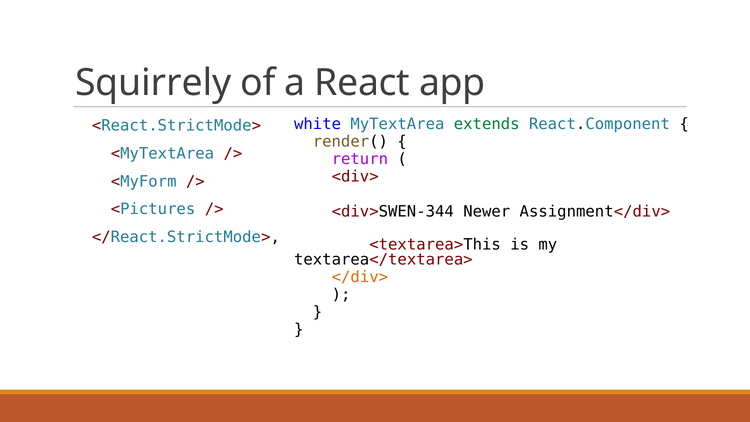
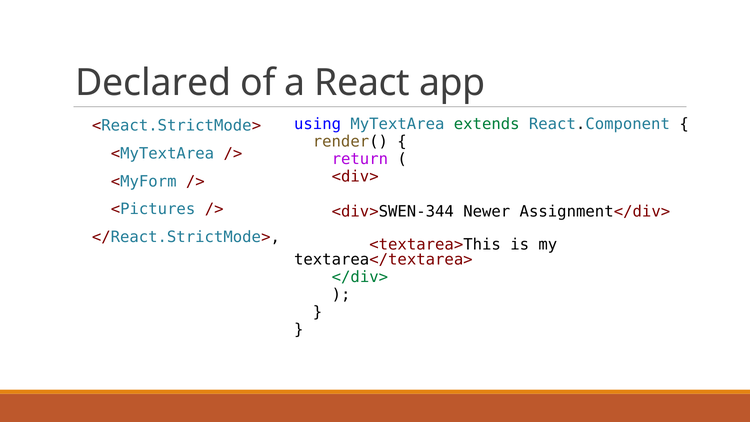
Squirrely: Squirrely -> Declared (153, 83)
white: white -> using (318, 124)
</div> colour: orange -> green (360, 277)
